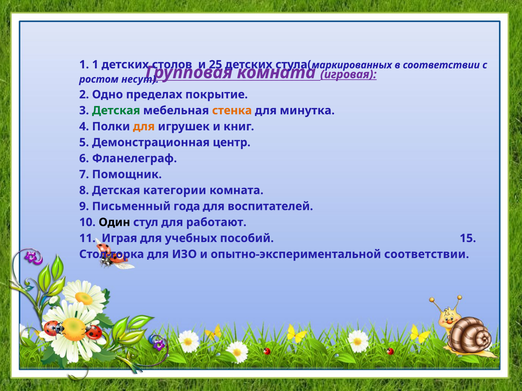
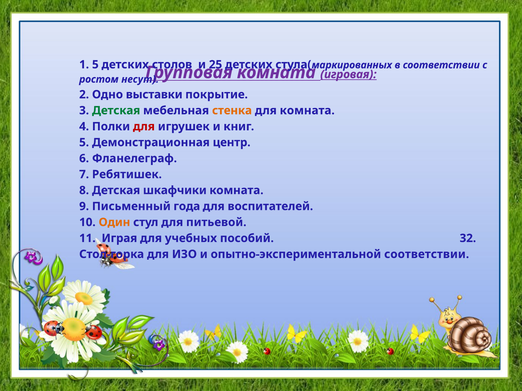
1 1: 1 -> 5 (95, 65)
пределах: пределах -> выставки (154, 95)
для минутка: минутка -> комната (307, 111)
для colour: orange -> red (144, 127)
Помощник: Помощник -> Ребятишек (127, 175)
категории: категории -> шкафчики (175, 191)
Один colour: black -> orange (114, 223)
работают: работают -> питьевой (216, 223)
15: 15 -> 32 (468, 239)
